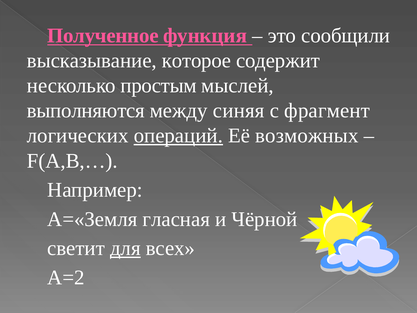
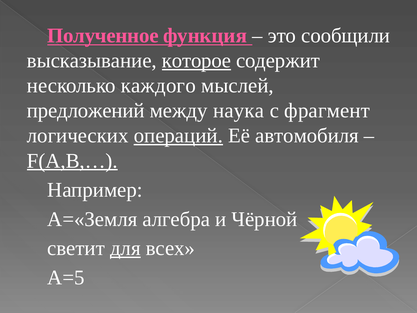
которое underline: none -> present (197, 61)
простым: простым -> каждого (158, 86)
выполняются: выполняются -> предложений (86, 111)
синяя: синяя -> наука (239, 111)
возможных: возможных -> автомобиля (307, 136)
F(A,B,… underline: none -> present (72, 161)
гласная: гласная -> алгебра (176, 219)
А=2: А=2 -> А=5 (66, 277)
